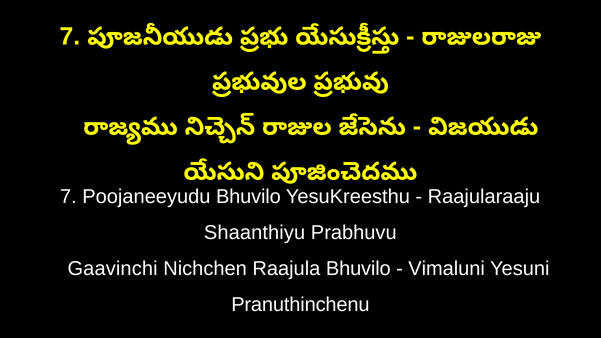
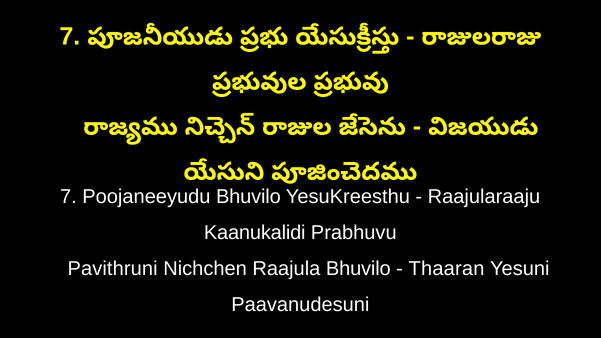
Shaanthiyu: Shaanthiyu -> Kaanukalidi (255, 233)
Gaavinchi: Gaavinchi -> Pavithruni (113, 269)
Vimaluni: Vimaluni -> Thaaran (447, 269)
Pranuthinchenu: Pranuthinchenu -> Paavanudesuni (300, 305)
